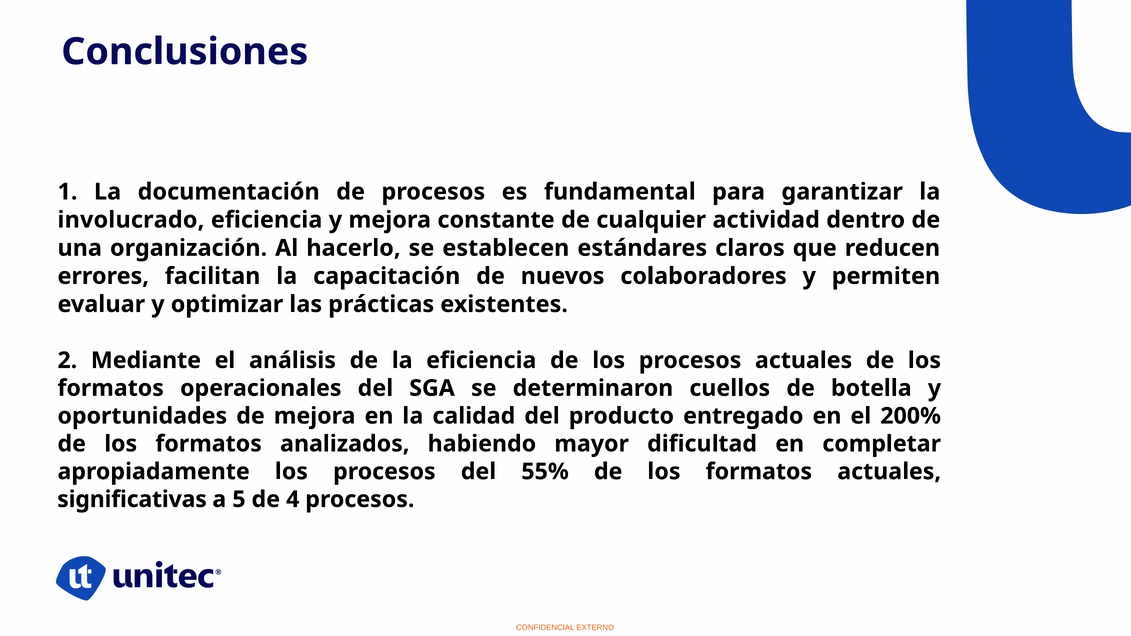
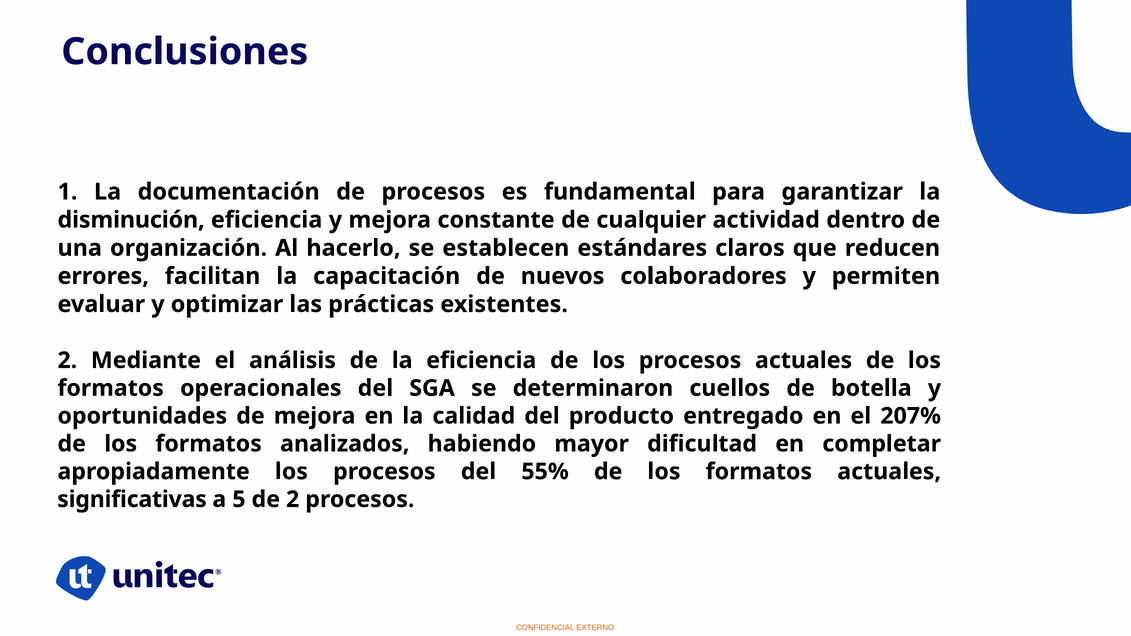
involucrado: involucrado -> disminución (131, 220)
200%: 200% -> 207% (911, 416)
de 4: 4 -> 2 (293, 500)
